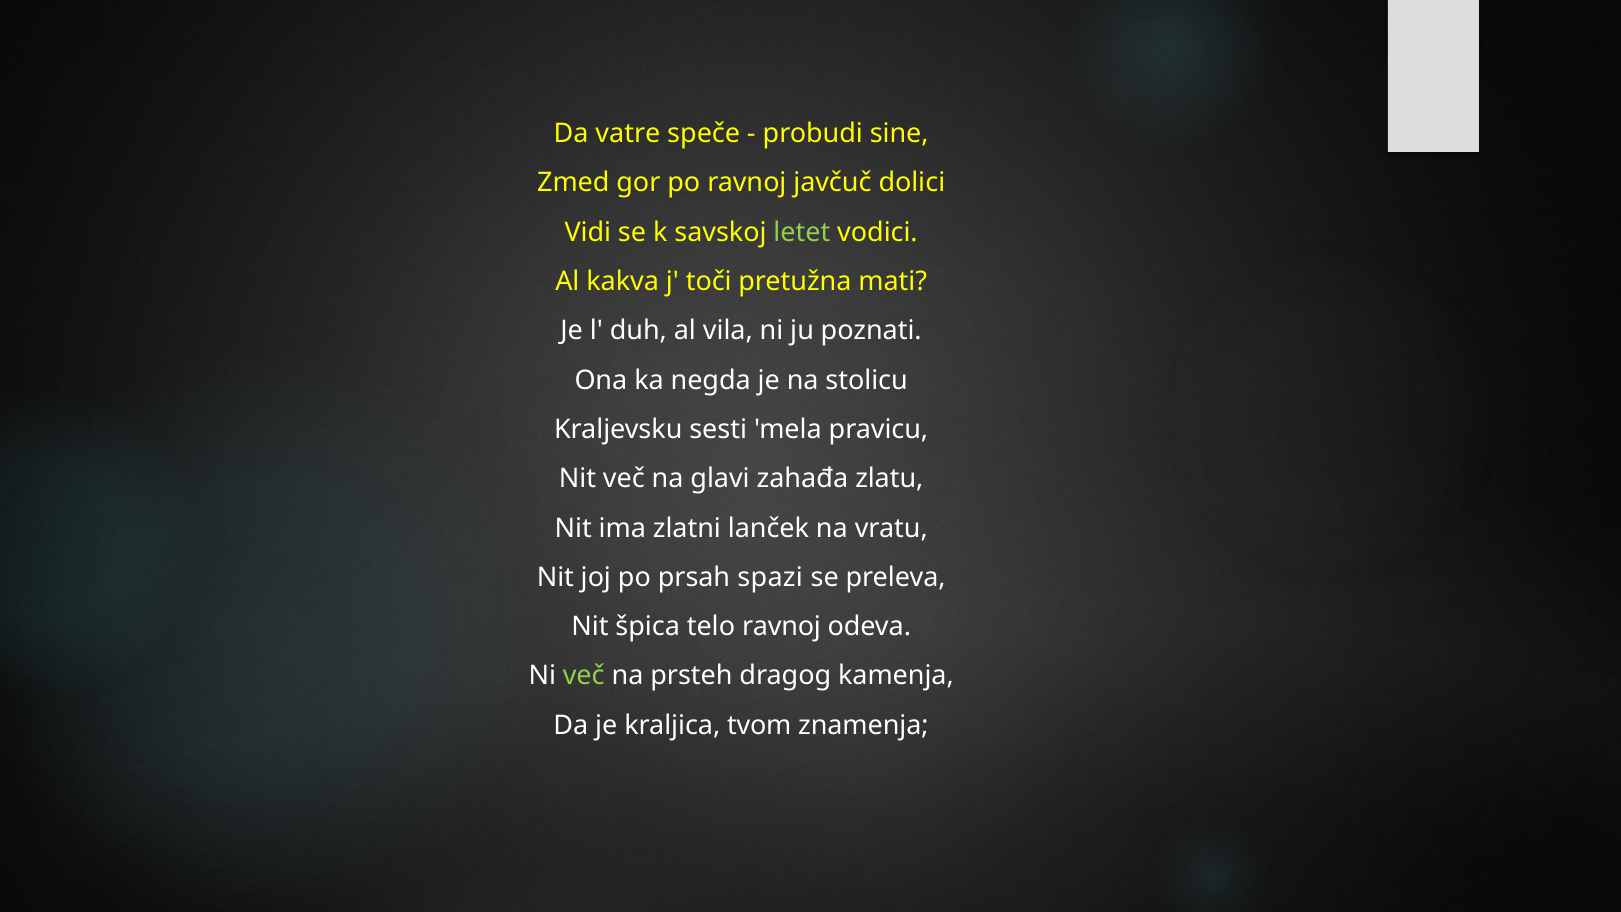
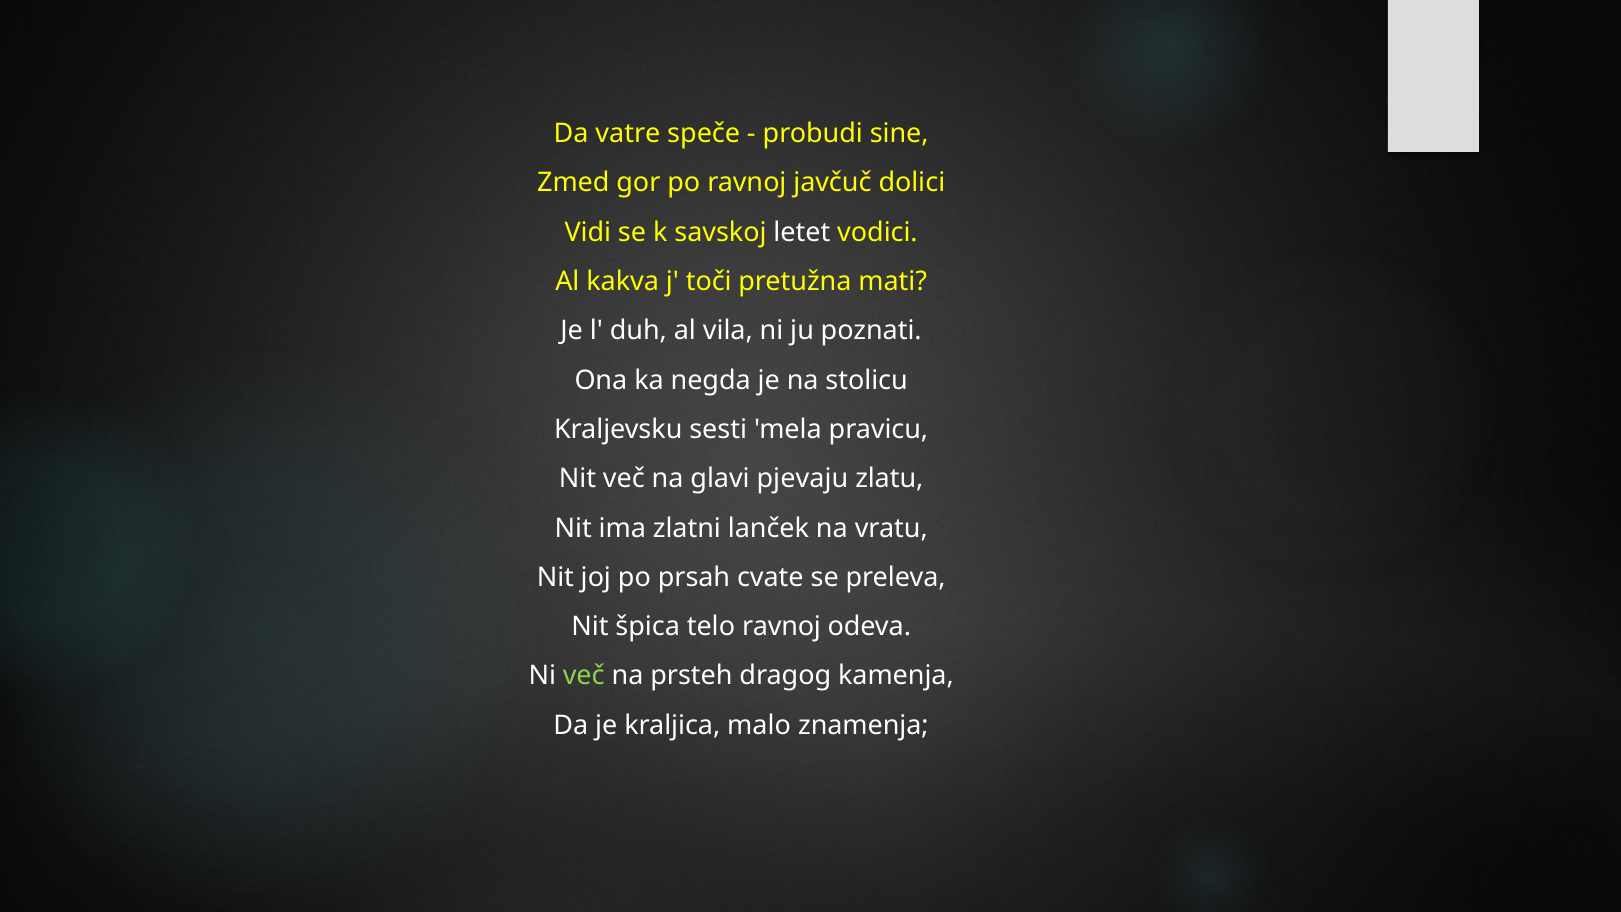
letet colour: light green -> white (802, 232)
zahađa: zahađa -> pjevaju (802, 479)
spazi: spazi -> cvate (770, 577)
tvom: tvom -> malo (759, 725)
